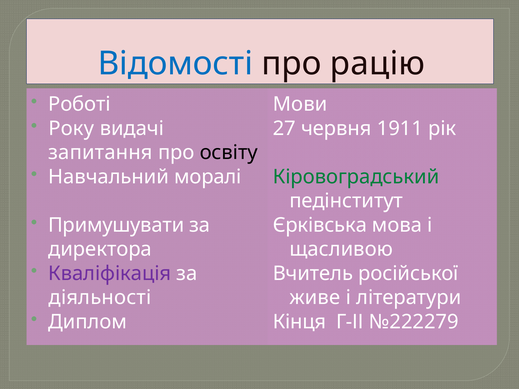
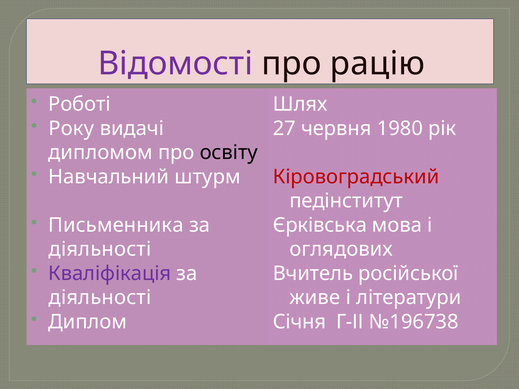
Відомості colour: blue -> purple (175, 64)
Мови: Мови -> Шлях (300, 104)
1911: 1911 -> 1980 (400, 129)
запитання: запитання -> дипломом (100, 153)
моралі: моралі -> штурм (208, 177)
Кіровоградський colour: green -> red (356, 177)
Примушувати: Примушувати -> Письменника (116, 225)
директора: директора -> діяльності (100, 249)
щасливою: щасливою -> оглядових (341, 249)
Кінця: Кінця -> Січня (299, 322)
№222279: №222279 -> №196738 (414, 322)
